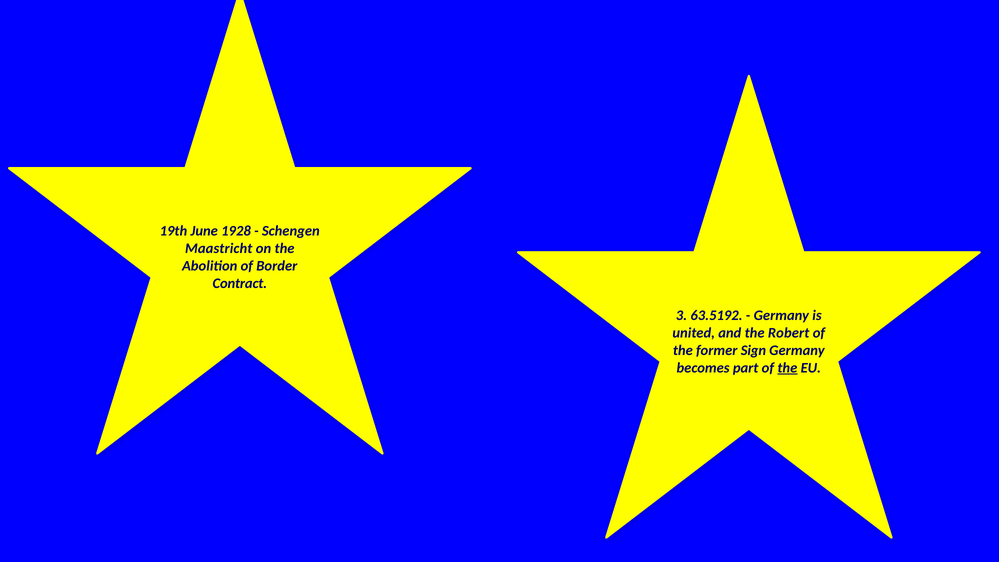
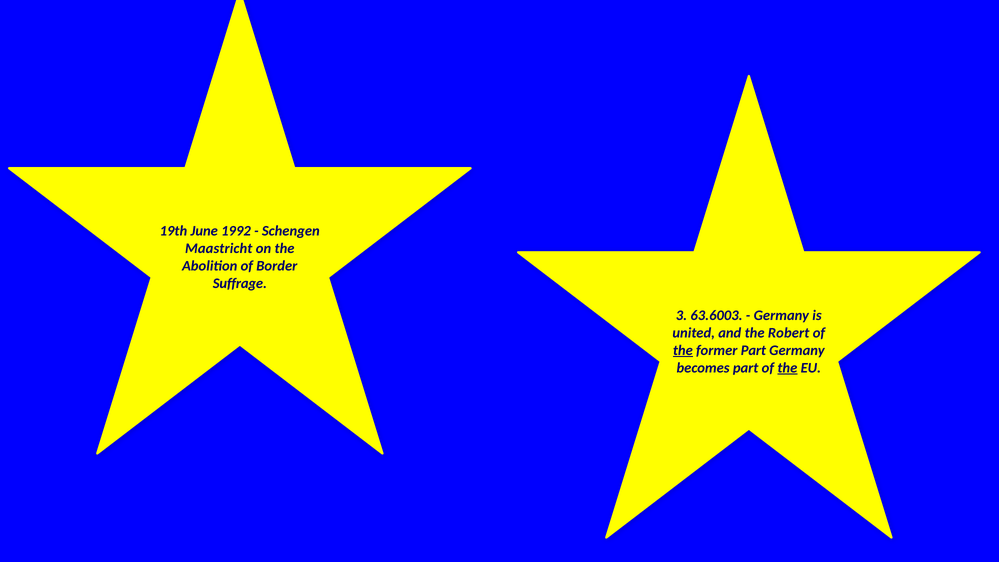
1928: 1928 -> 1992 (236, 231)
Contract: Contract -> Suffrage (240, 284)
63.5192: 63.5192 -> 63.6003 (717, 315)
the underline: none -> present (683, 350)
former Sign: Sign -> Part (753, 350)
